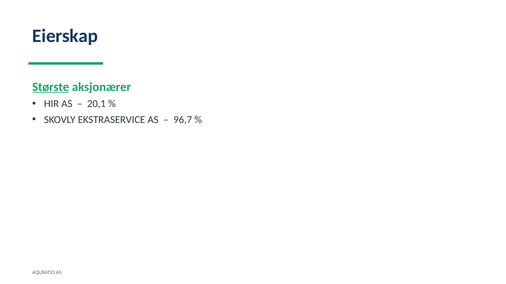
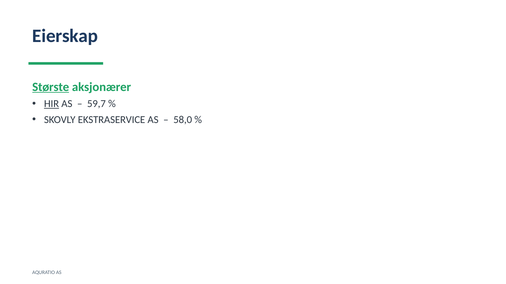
HIR underline: none -> present (52, 104)
20,1: 20,1 -> 59,7 (96, 104)
96,7: 96,7 -> 58,0 (183, 120)
